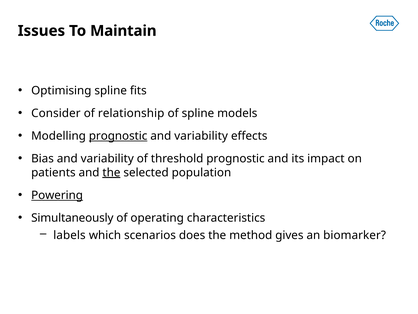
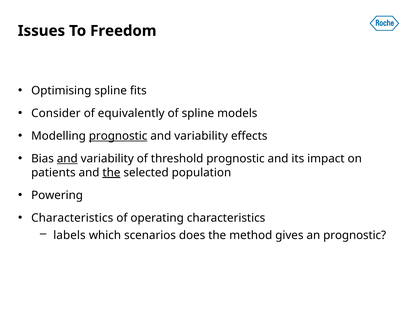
Maintain: Maintain -> Freedom (123, 31)
relationship: relationship -> equivalently (131, 113)
and underline: none -> present (67, 158)
Powering underline: present -> none (57, 195)
Simultaneously: Simultaneously -> Characteristics (72, 218)
an biomarker: biomarker -> prognostic (355, 235)
